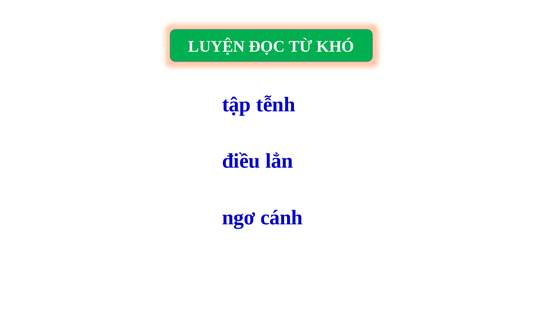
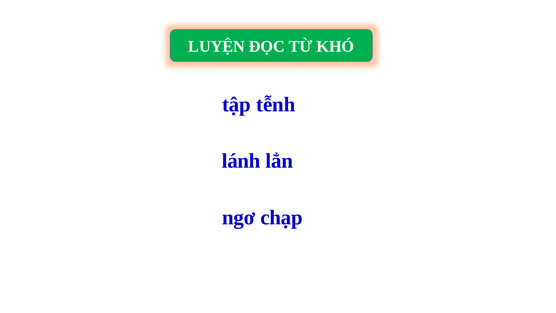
điều: điều -> lánh (241, 161)
cánh: cánh -> chạp (282, 217)
